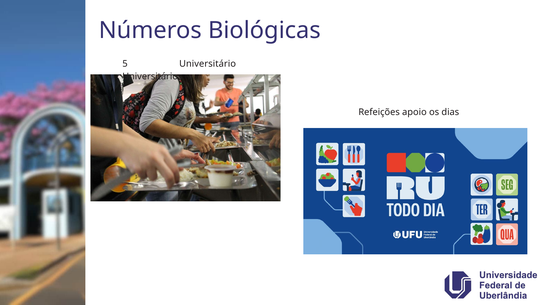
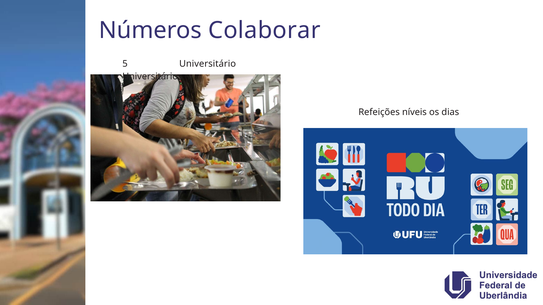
Biológicas: Biológicas -> Colaborar (264, 30)
apoio: apoio -> níveis (414, 112)
